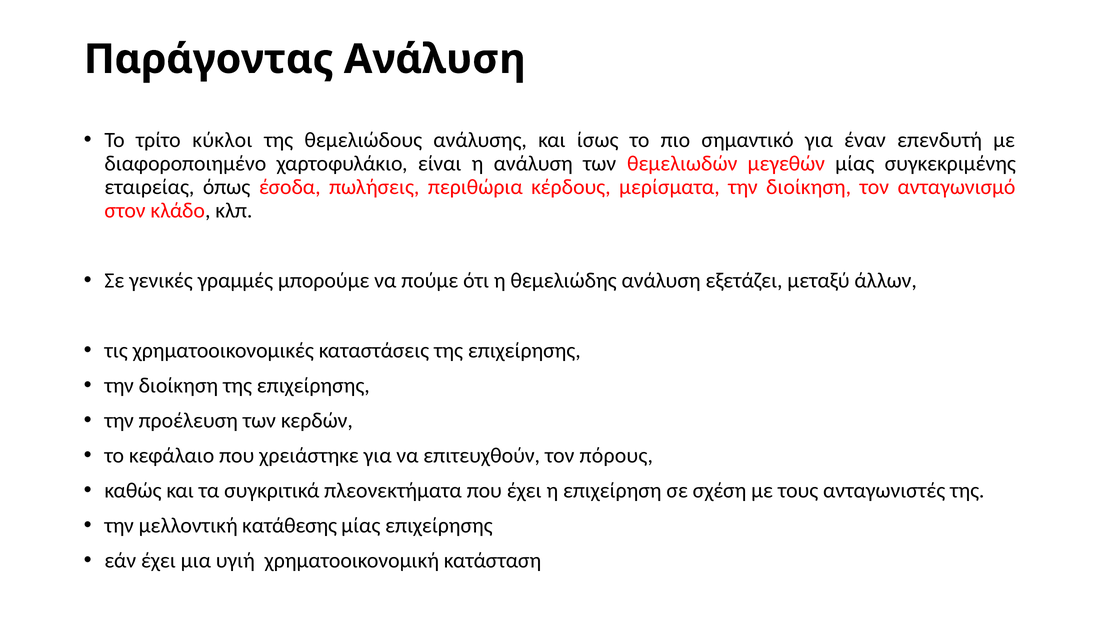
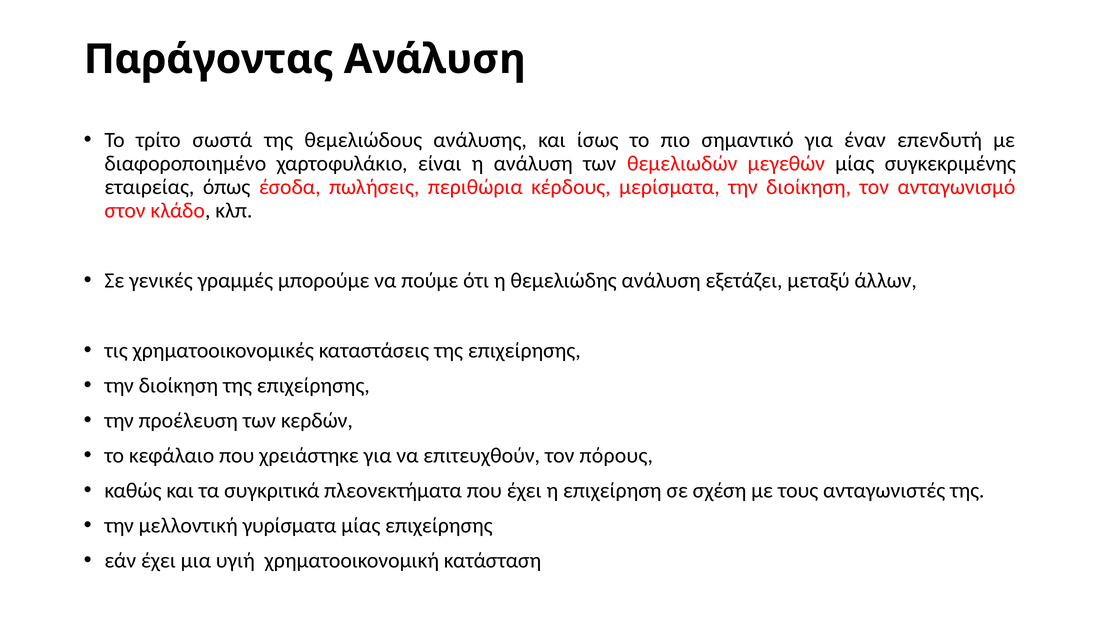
κύκλοι: κύκλοι -> σωστά (222, 140)
κατάθεσης: κατάθεσης -> γυρίσματα (289, 525)
